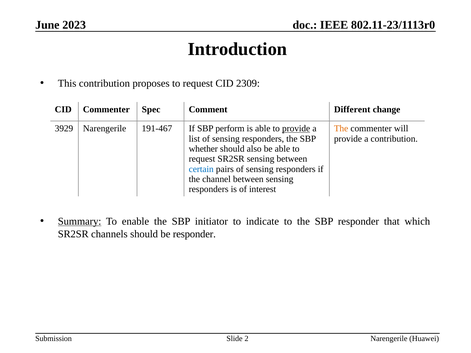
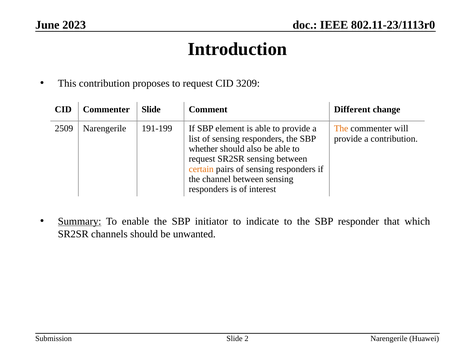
2309: 2309 -> 3209 (248, 83)
Commenter Spec: Spec -> Slide (151, 110)
3929: 3929 -> 2509 (64, 129)
191-467: 191-467 -> 191-199 (157, 129)
perform: perform -> element (230, 129)
provide underline: present -> none (296, 129)
certain colour: blue -> orange (201, 169)
be responder: responder -> unwanted (194, 234)
